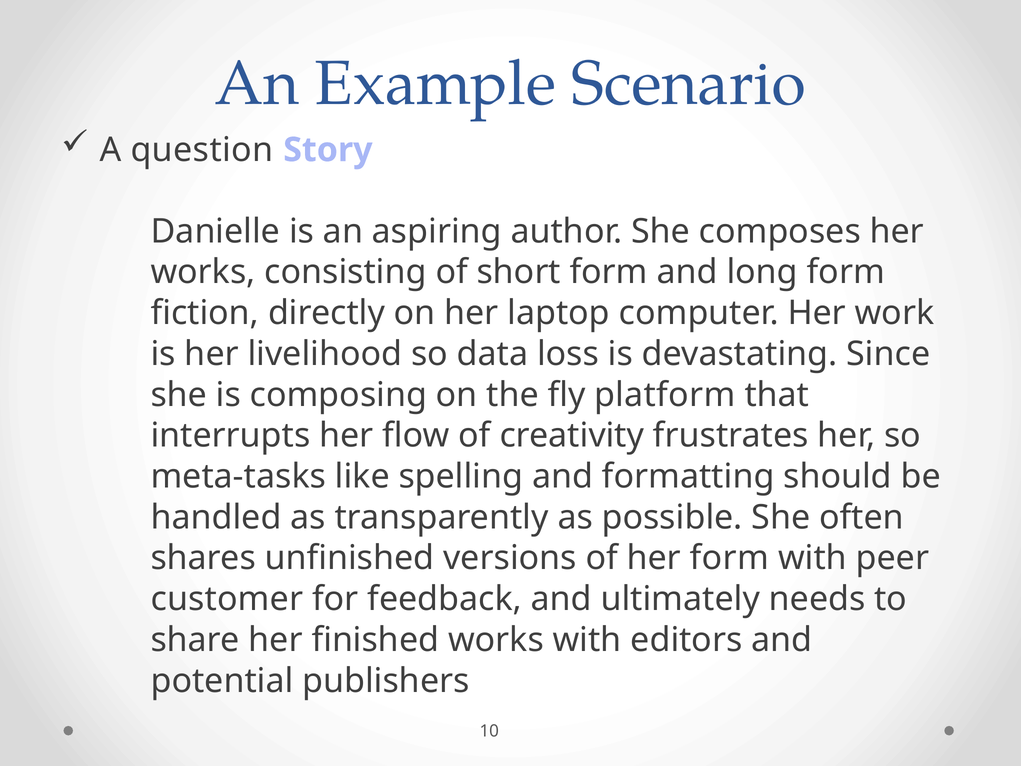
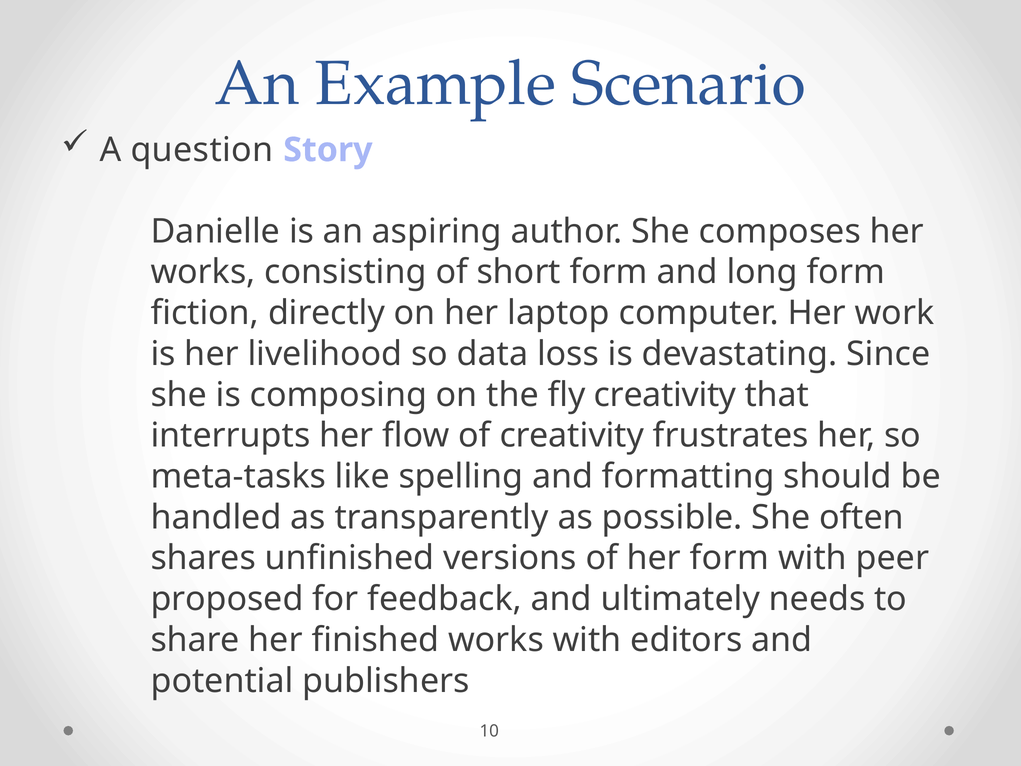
fly platform: platform -> creativity (665, 395)
customer: customer -> proposed (227, 599)
